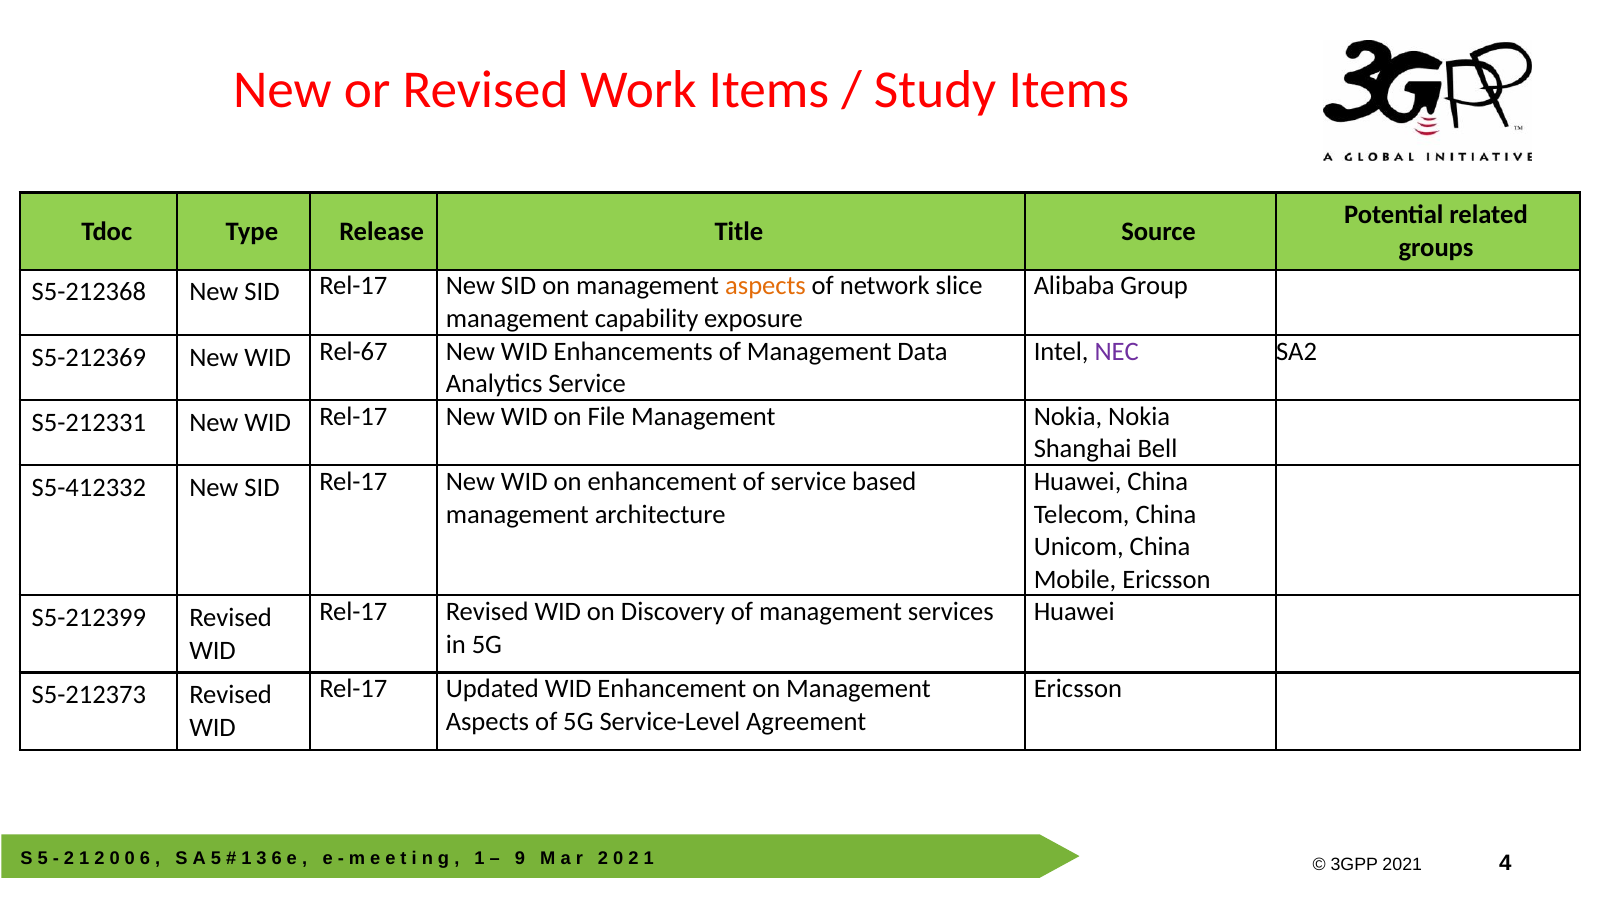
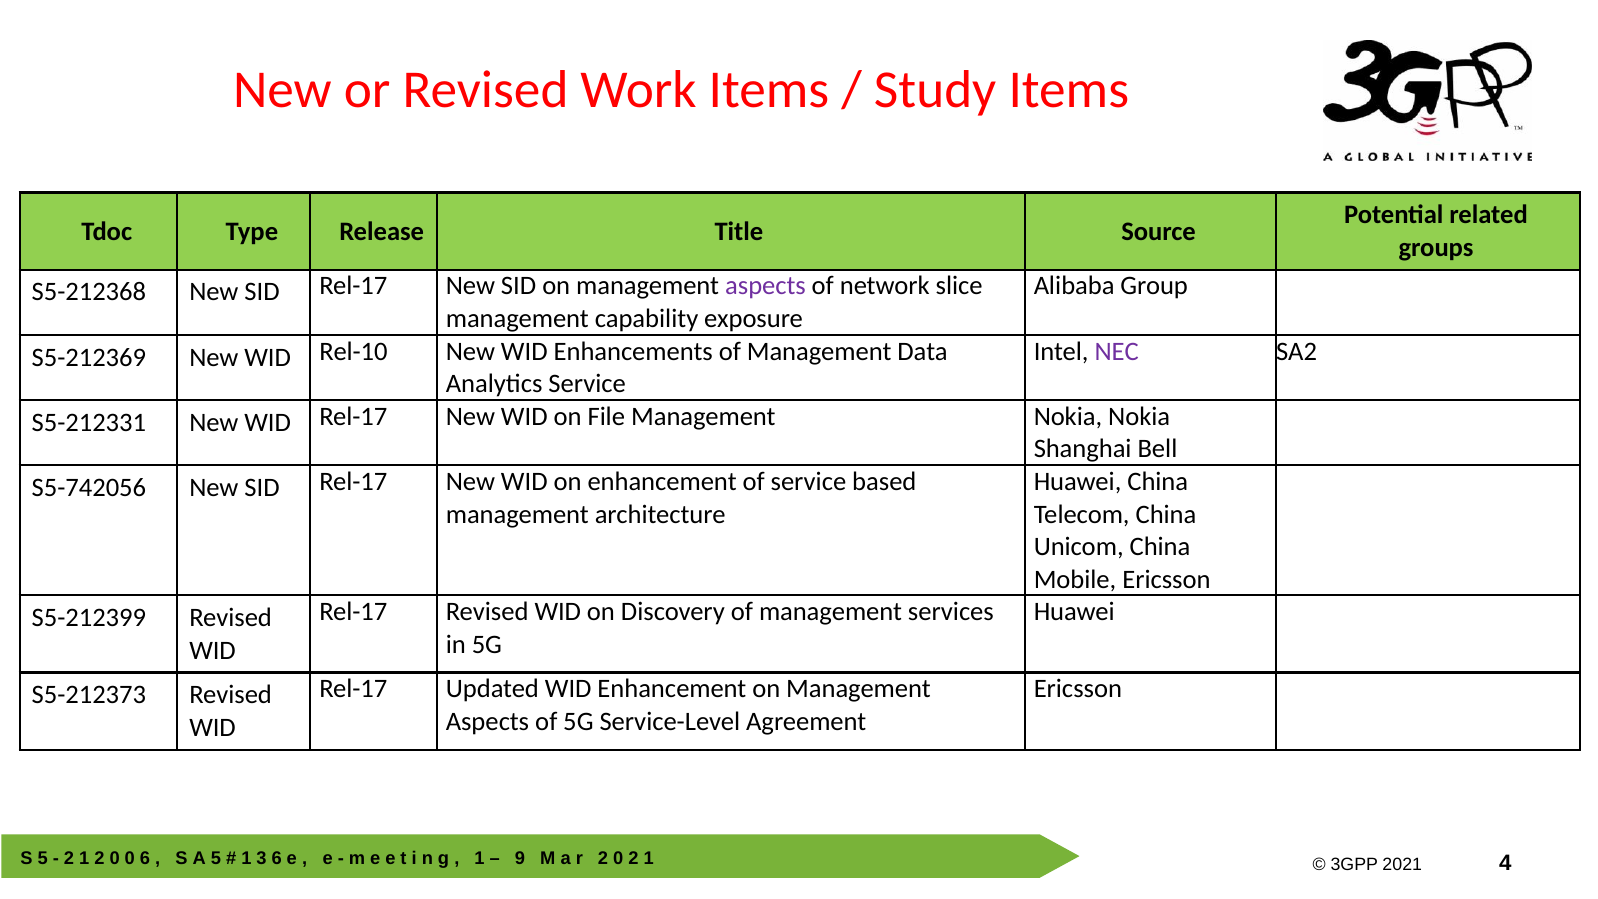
aspects colour: orange -> purple (765, 286)
Rel-67: Rel-67 -> Rel-10 (353, 351)
S5-412332: S5-412332 -> S5-742056 (89, 488)
